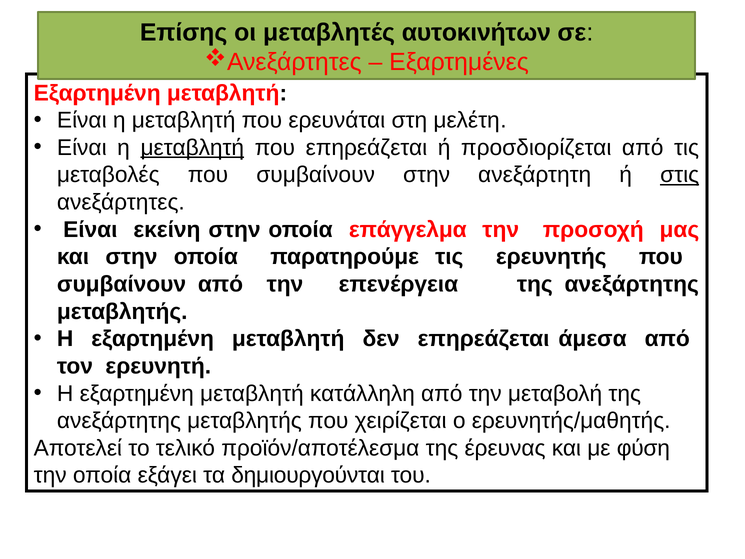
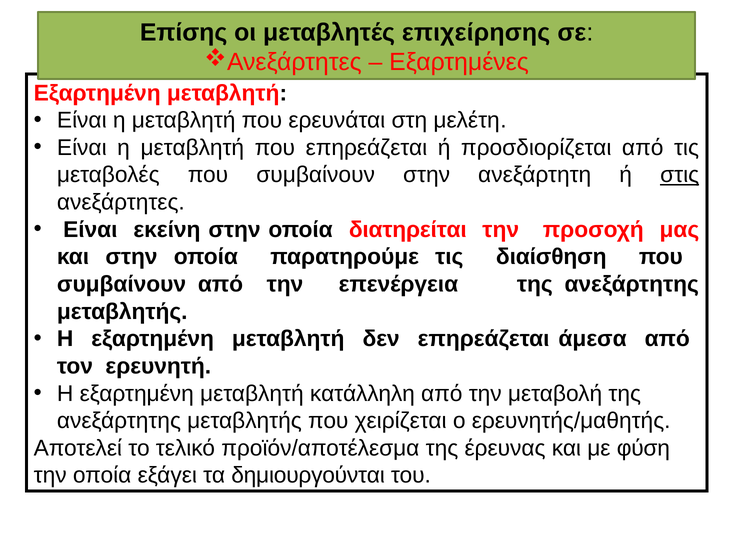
αυτοκινήτων: αυτοκινήτων -> επιχείρησης (476, 32)
μεταβλητή underline: present -> none (192, 148)
επάγγελμα: επάγγελμα -> διατηρείται (408, 229)
ερευνητής: ερευνητής -> διαίσθηση (551, 257)
